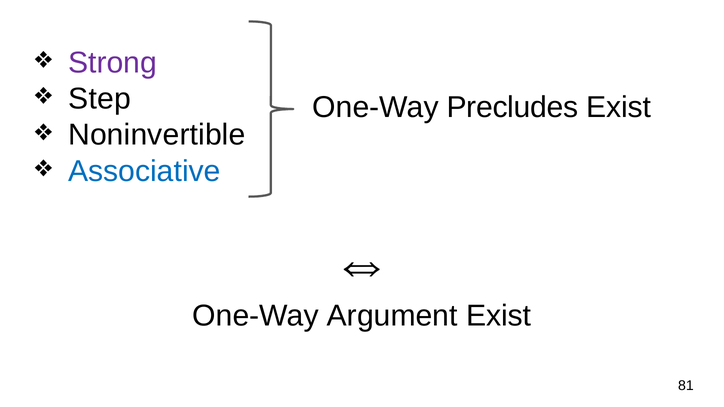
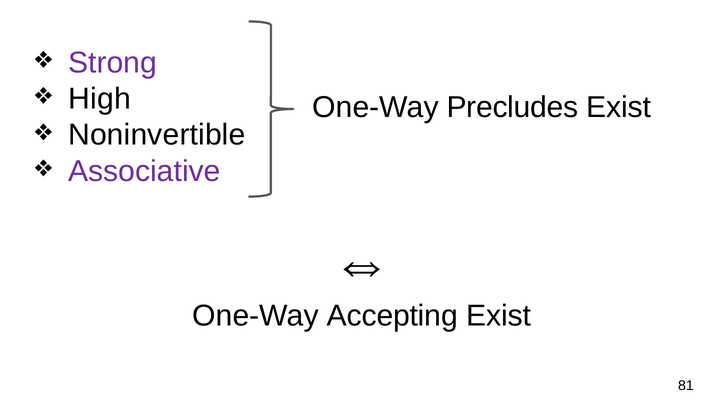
Step: Step -> High (100, 99)
Associative colour: blue -> purple (144, 171)
Argument: Argument -> Accepting (392, 316)
